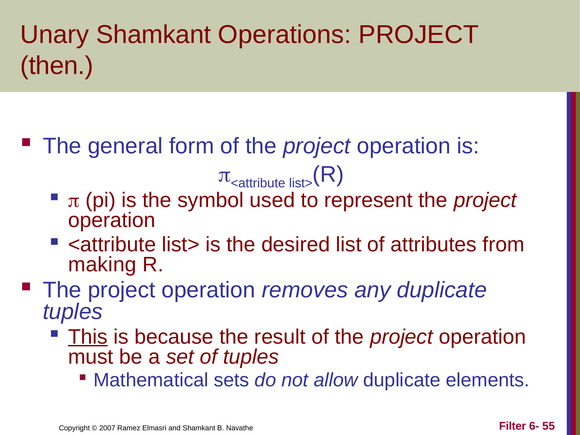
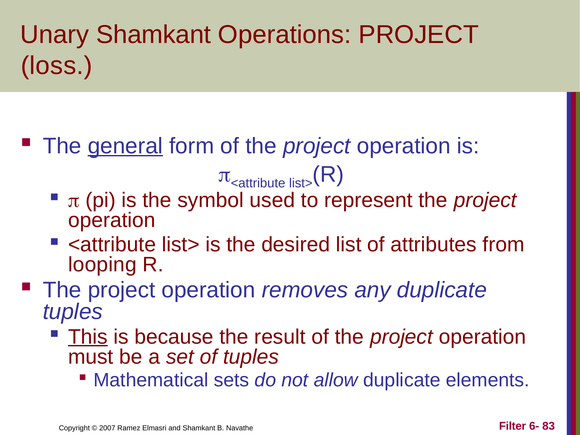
then: then -> loss (57, 66)
general underline: none -> present (125, 146)
making: making -> looping (102, 265)
55: 55 -> 83 (549, 426)
